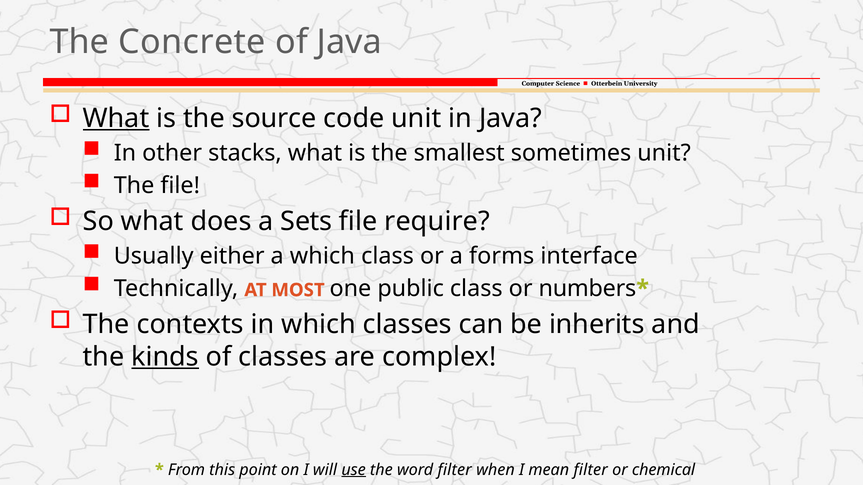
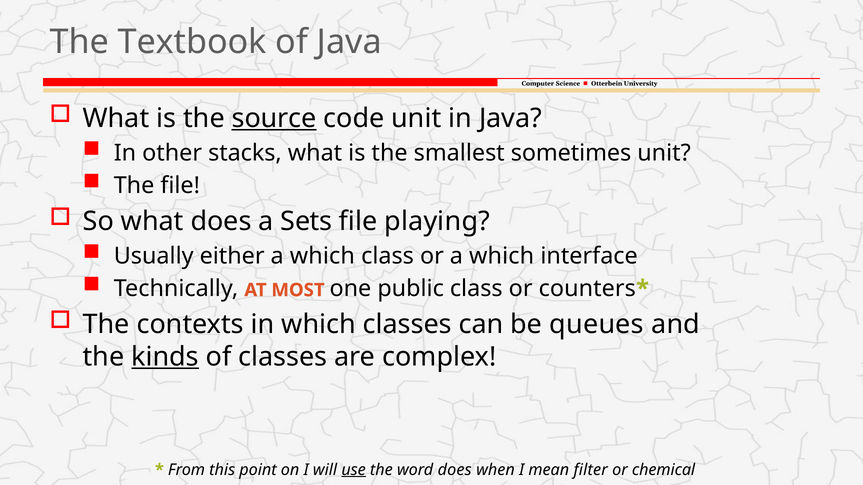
Concrete: Concrete -> Textbook (192, 42)
What underline: present -> none (116, 118)
source underline: none -> present (274, 118)
require: require -> playing (437, 221)
or a forms: forms -> which (502, 256)
numbers: numbers -> counters (587, 289)
inherits: inherits -> queues (597, 325)
word filter: filter -> does (455, 470)
